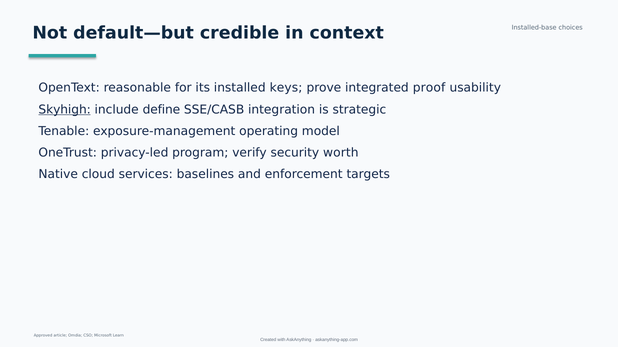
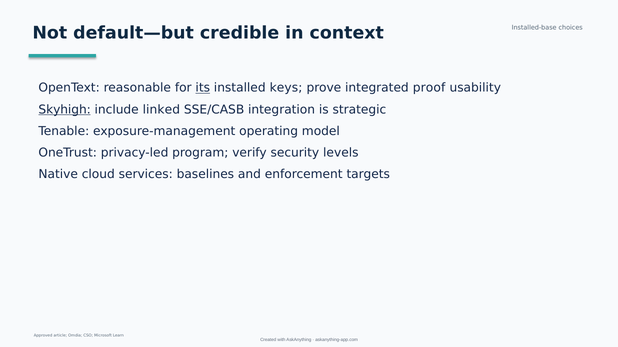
its underline: none -> present (203, 88)
define: define -> linked (161, 110)
worth: worth -> levels (341, 153)
